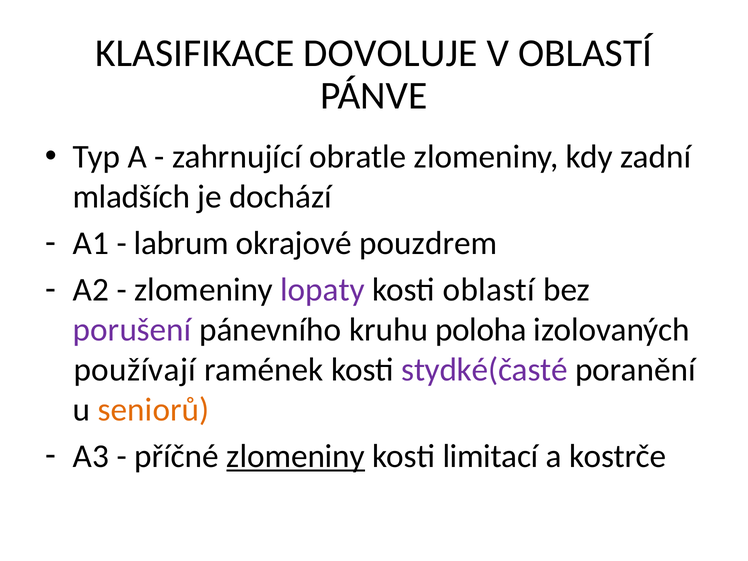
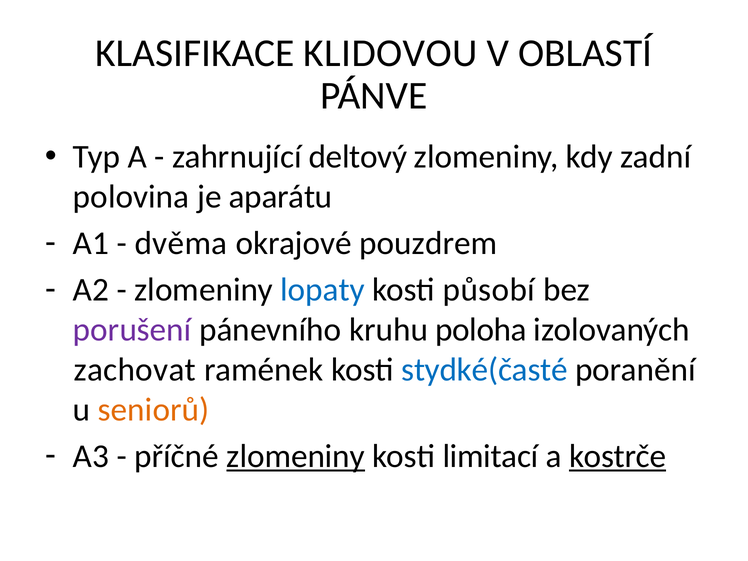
DOVOLUJE: DOVOLUJE -> KLIDOVOU (390, 53)
obratle: obratle -> deltový (358, 157)
mladších: mladších -> polovina (131, 197)
dochází: dochází -> aparátu (281, 197)
labrum: labrum -> dvěma (181, 243)
lopaty colour: purple -> blue (322, 290)
kosti oblastí: oblastí -> působí (489, 290)
používají: používají -> zachovat (135, 370)
stydké(časté colour: purple -> blue (485, 370)
kostrče underline: none -> present (618, 456)
